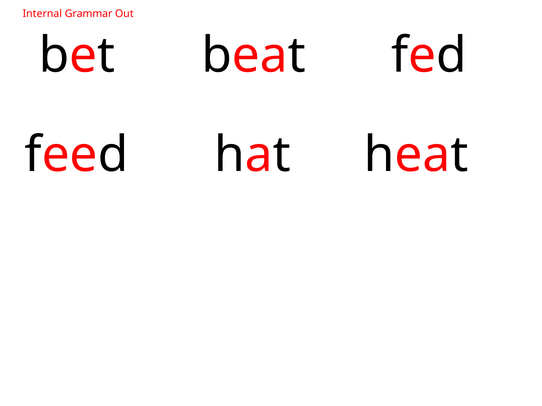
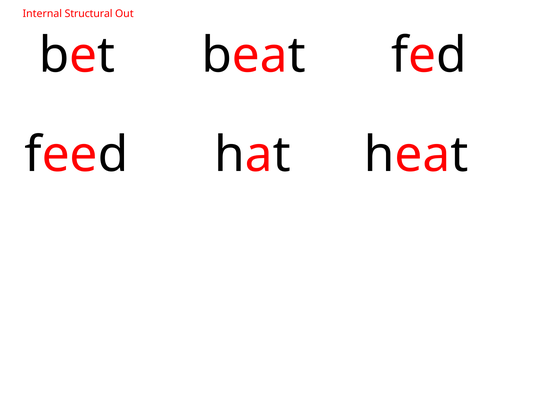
Grammar: Grammar -> Structural (89, 14)
